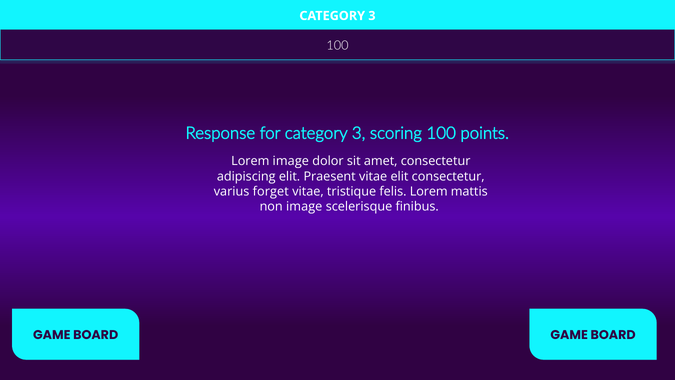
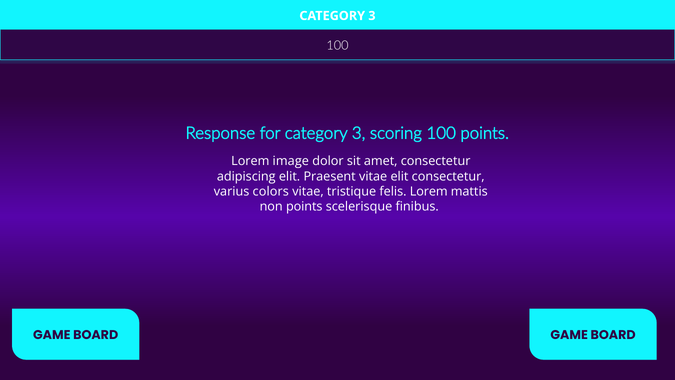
forget: forget -> colors (271, 191)
non image: image -> points (304, 207)
